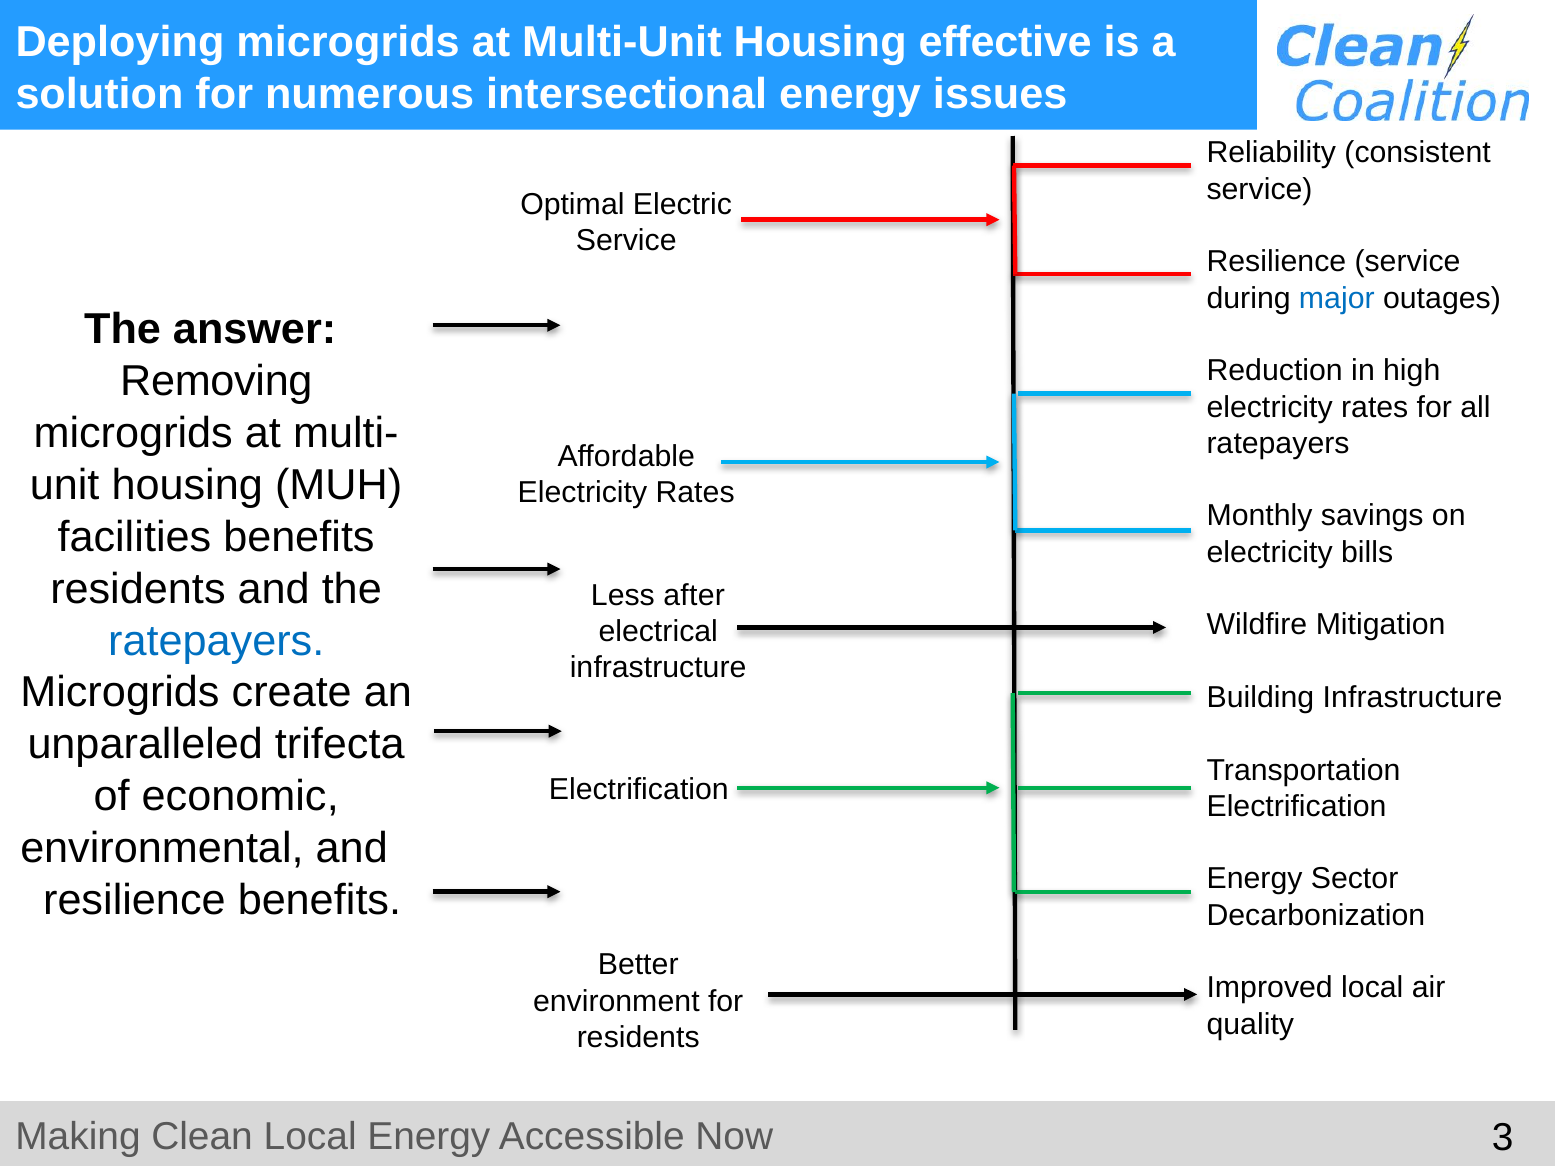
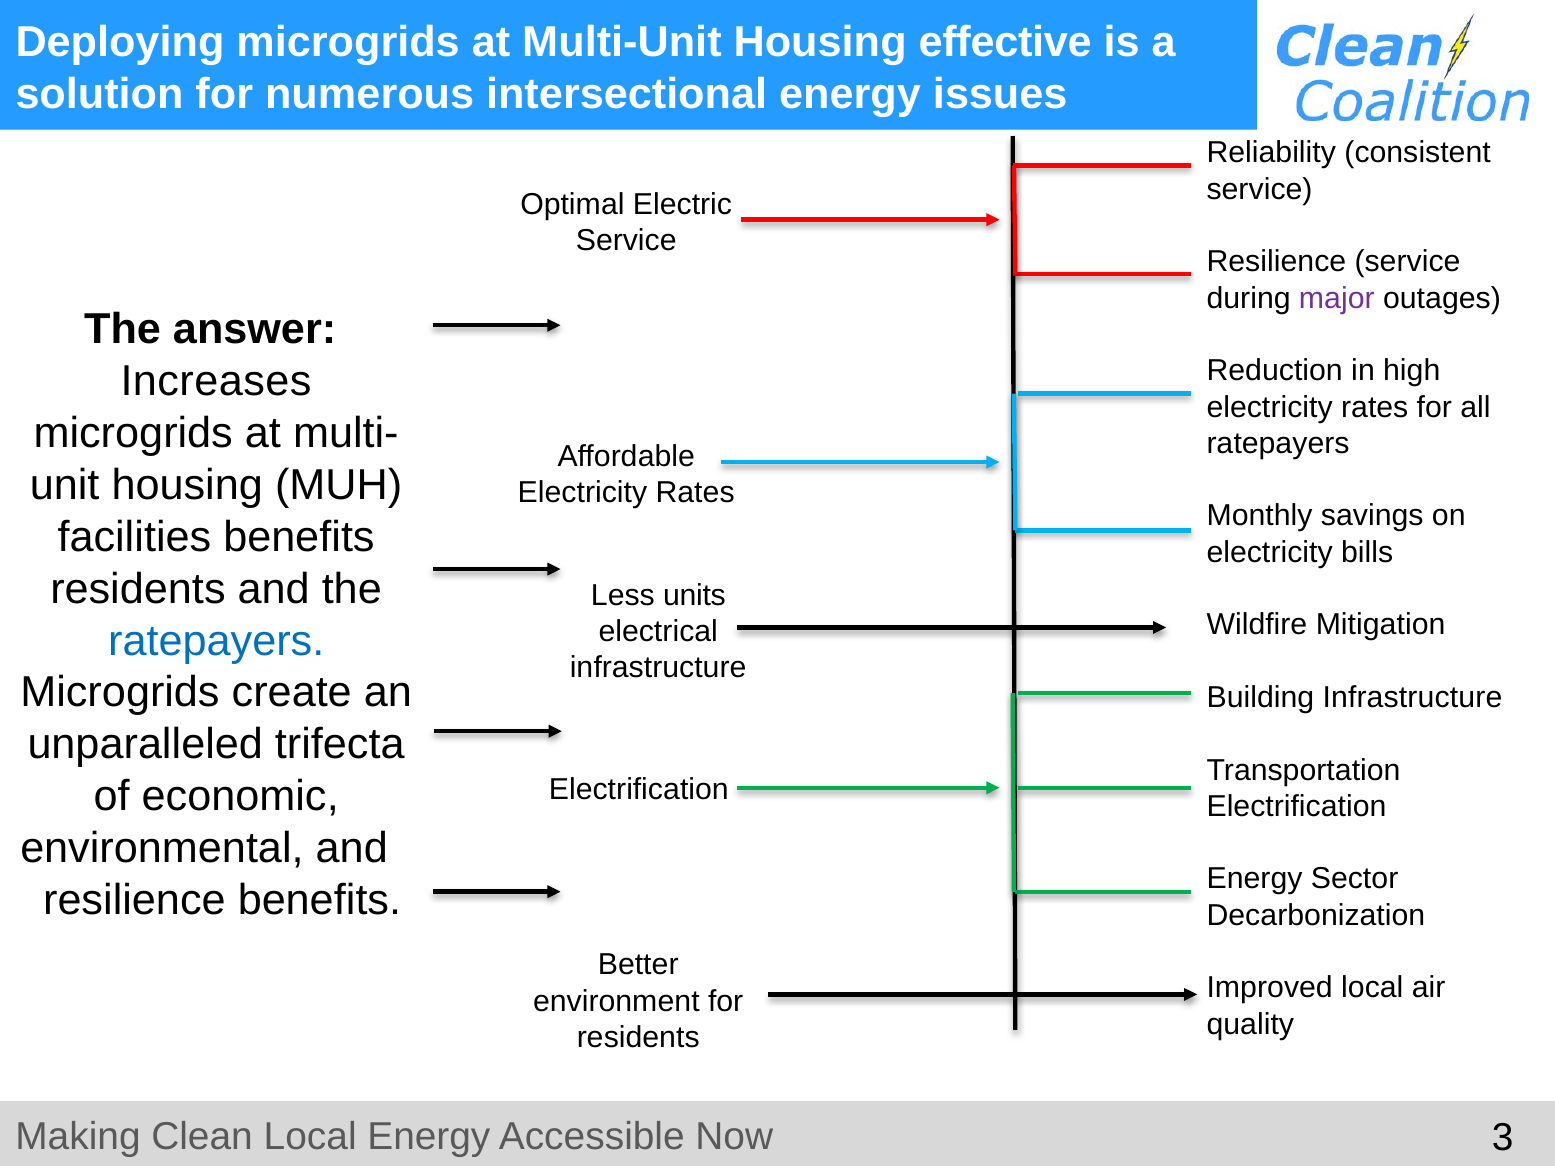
major colour: blue -> purple (1337, 298)
Removing: Removing -> Increases (216, 382)
after: after -> units (694, 596)
